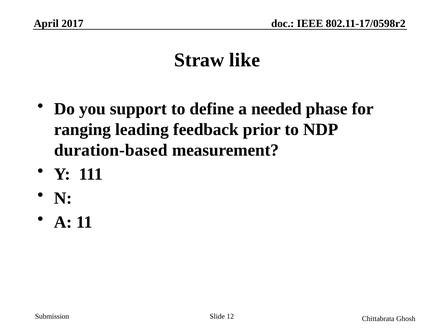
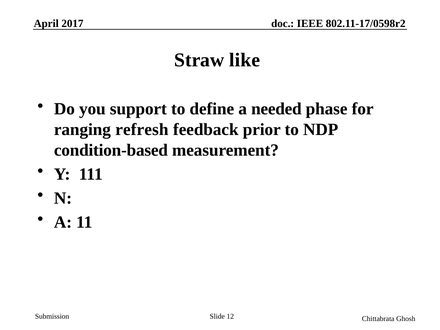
leading: leading -> refresh (142, 130)
duration-based: duration-based -> condition-based (111, 150)
